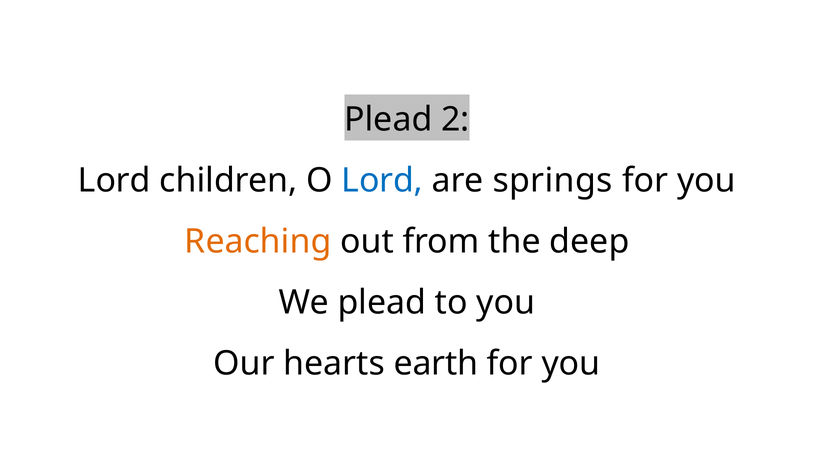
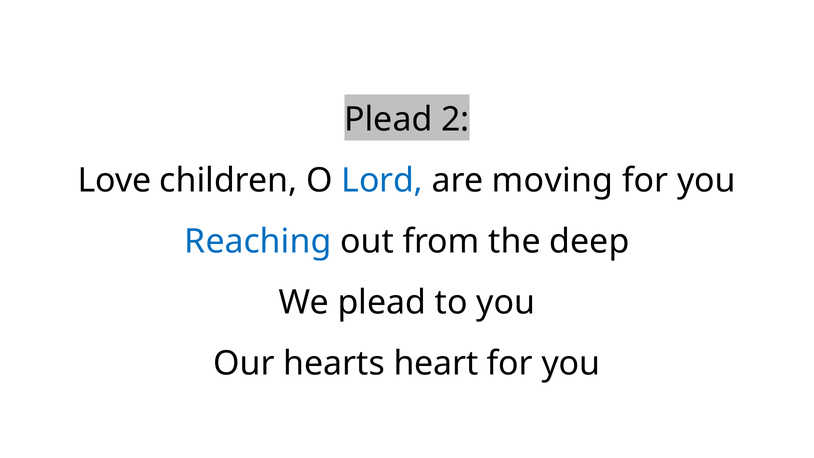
Lord: Lord -> Love (114, 180)
springs: springs -> moving (553, 180)
Reaching colour: orange -> blue (258, 241)
earth: earth -> heart (436, 363)
